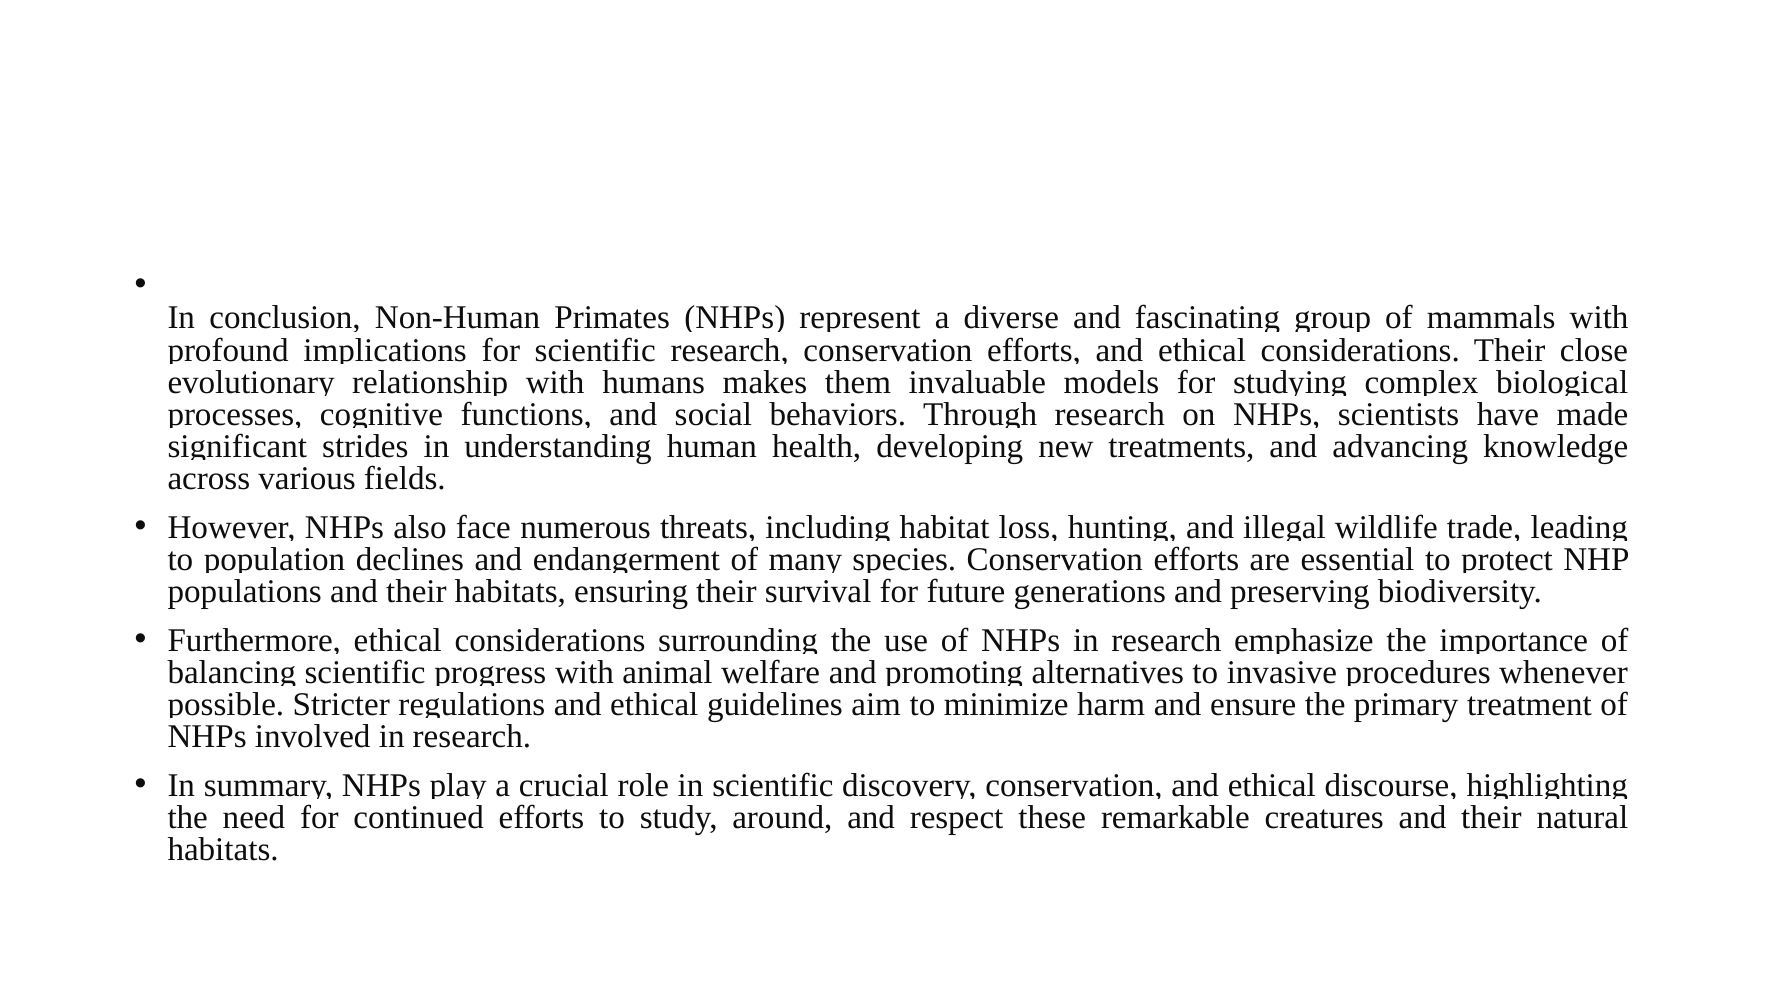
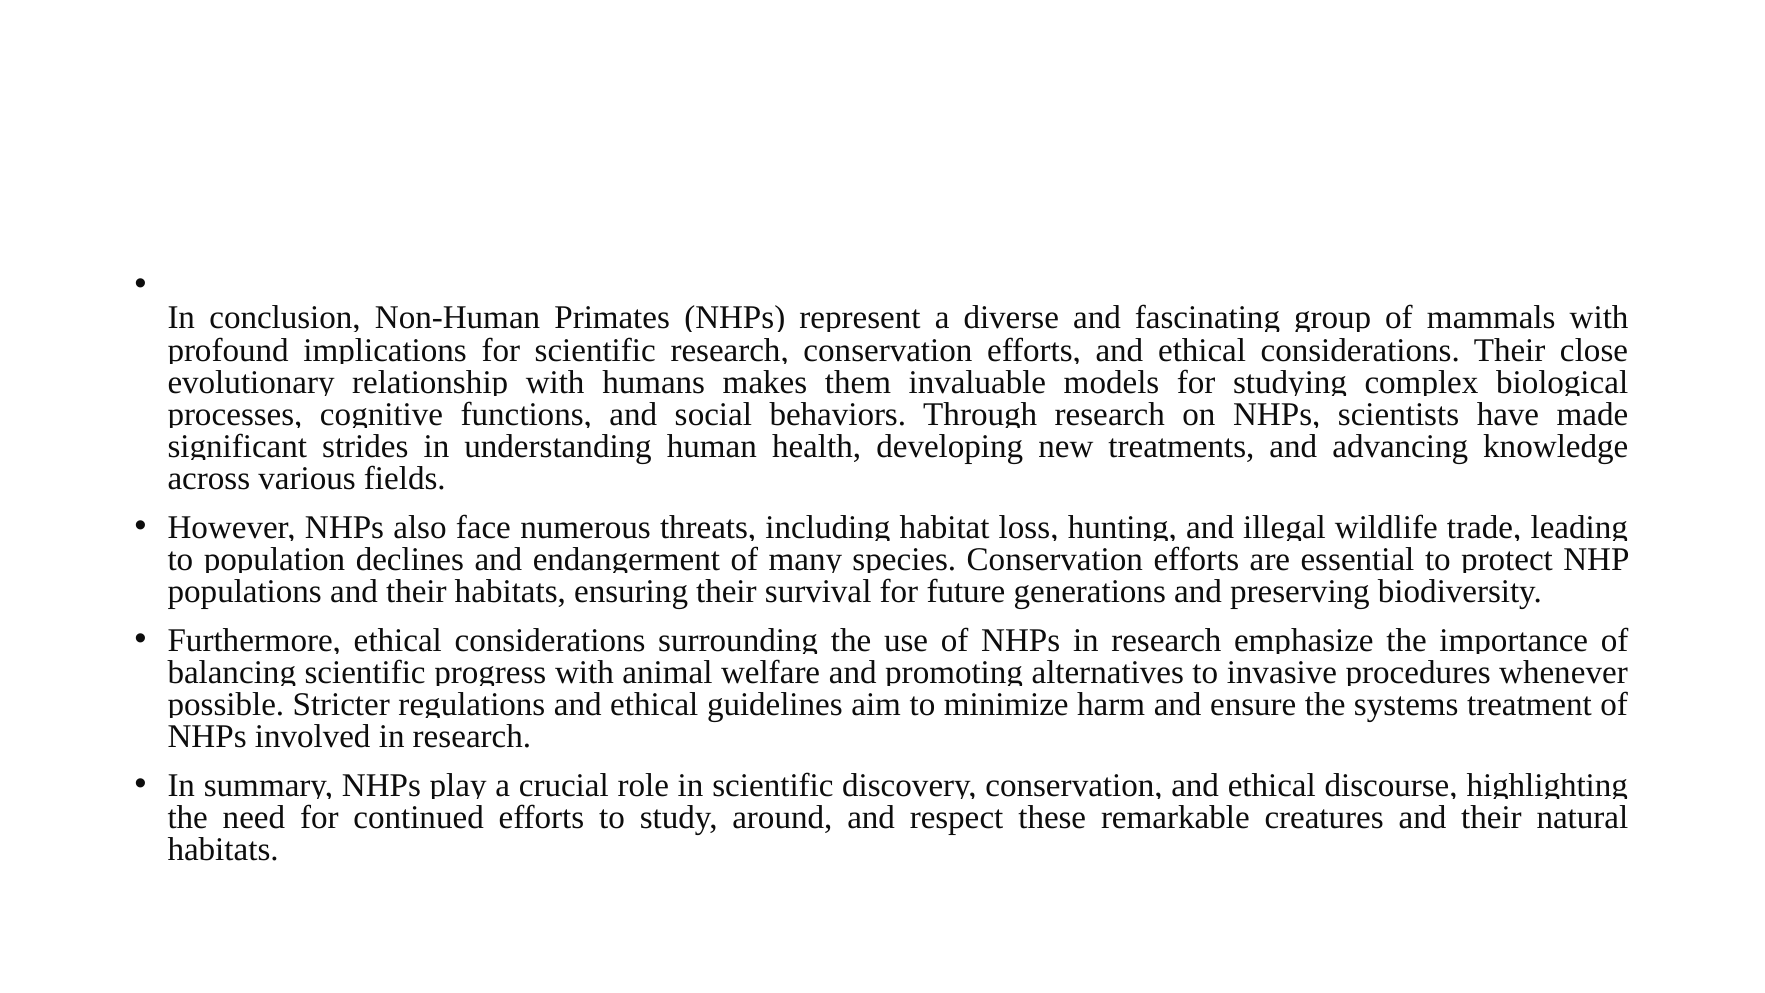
primary: primary -> systems (1406, 705)
